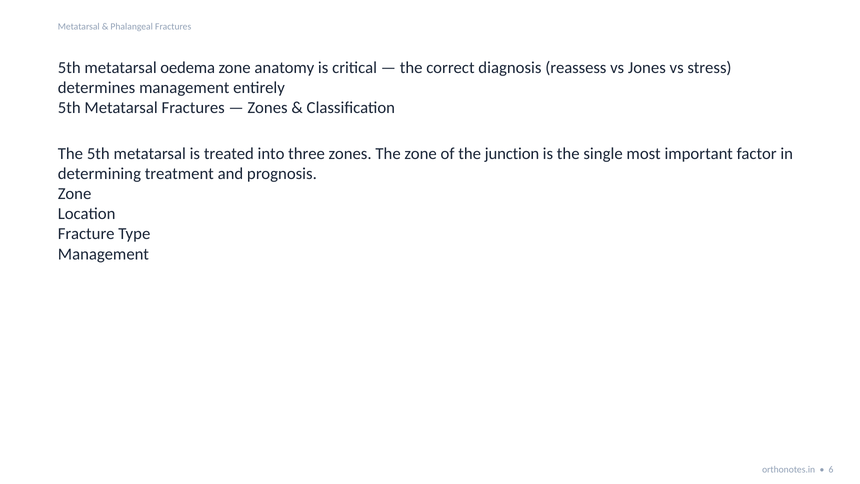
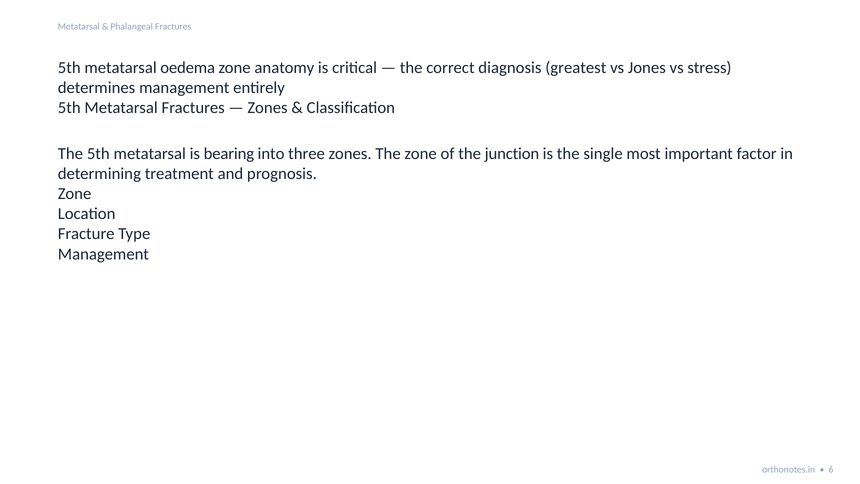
reassess: reassess -> greatest (576, 67)
treated: treated -> bearing (229, 154)
